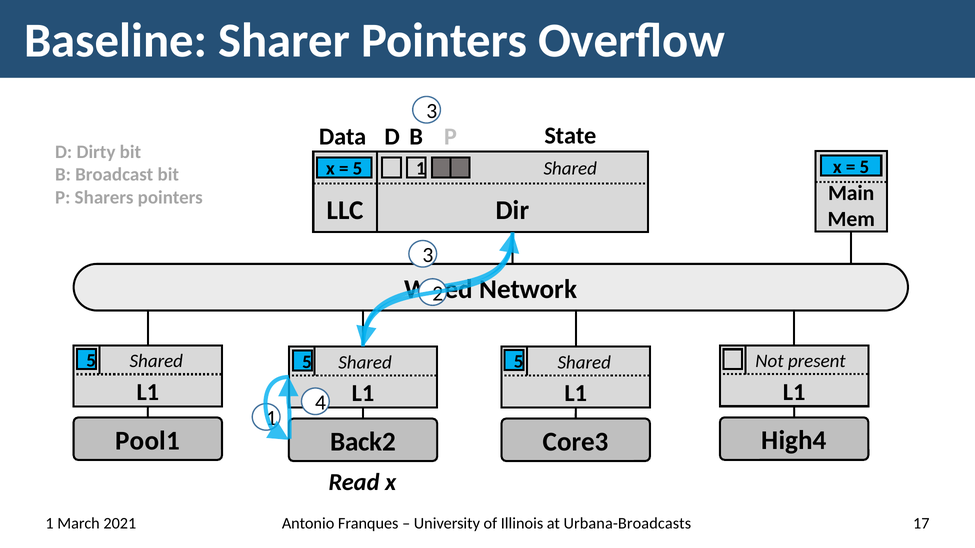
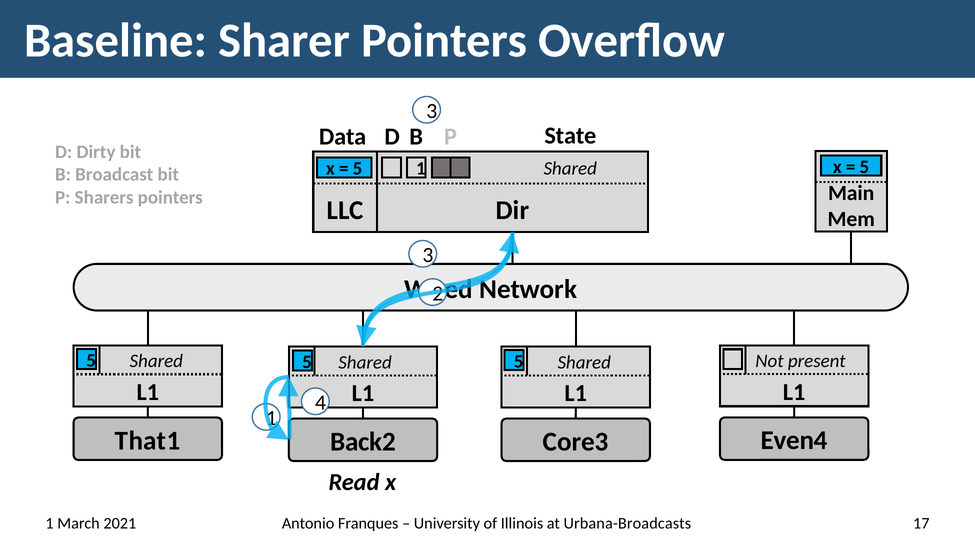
High4: High4 -> Even4 (794, 441)
Pool1: Pool1 -> That1 (148, 441)
